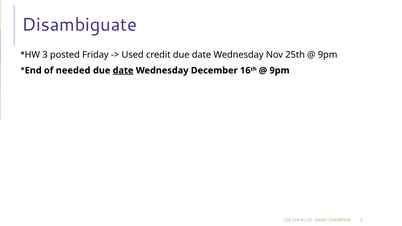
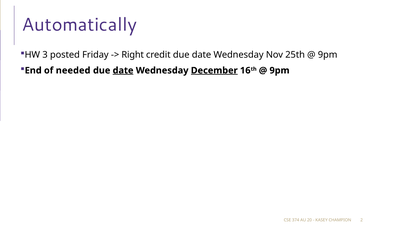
Disambiguate: Disambiguate -> Automatically (79, 25)
Used: Used -> Right (133, 55)
December underline: none -> present (214, 70)
